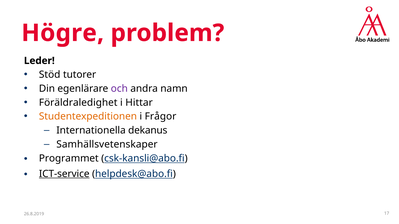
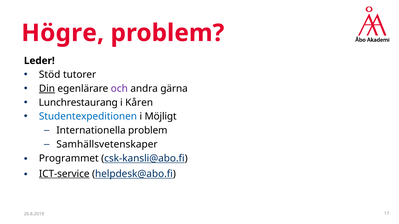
Din underline: none -> present (47, 89)
namn: namn -> gärna (174, 89)
Föräldraledighet: Föräldraledighet -> Lunchrestaurang (78, 103)
Hittar: Hittar -> Kåren (139, 103)
Studentexpeditionen colour: orange -> blue (88, 117)
Frågor: Frågor -> Möjligt (161, 117)
Internationella dekanus: dekanus -> problem (148, 131)
